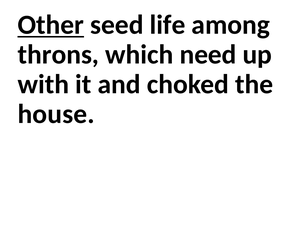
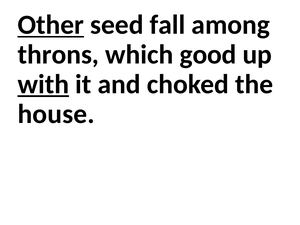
life: life -> fall (168, 25)
need: need -> good (208, 55)
with underline: none -> present (43, 84)
